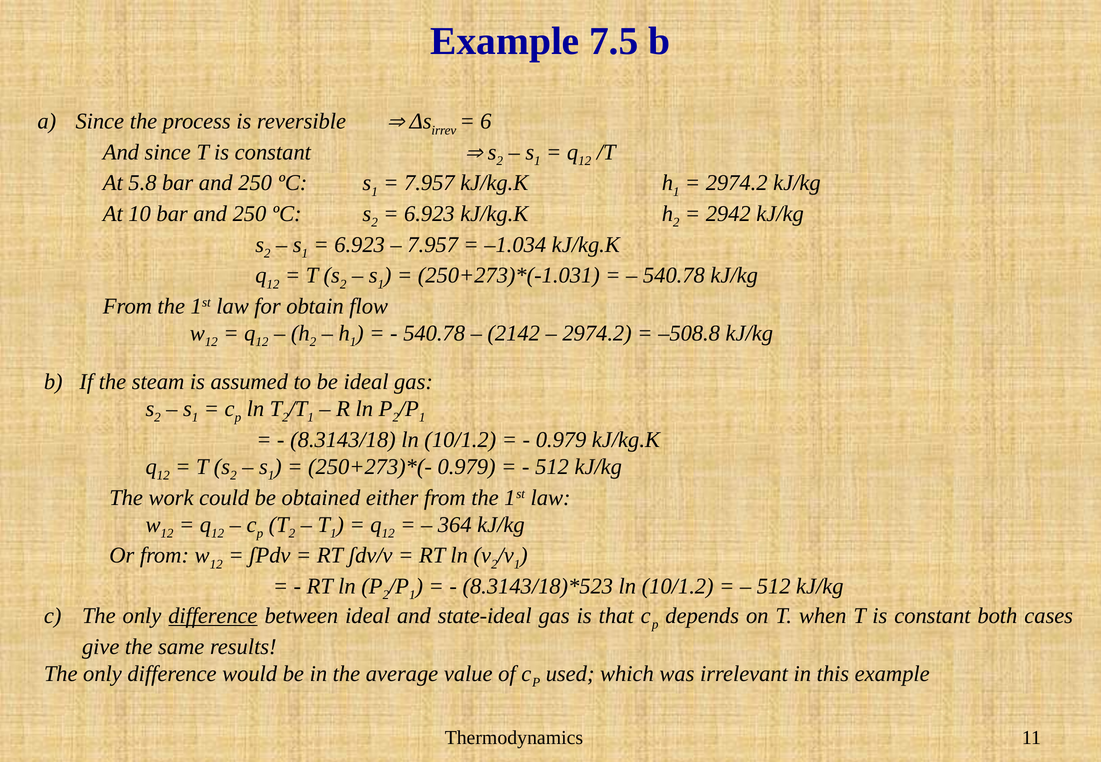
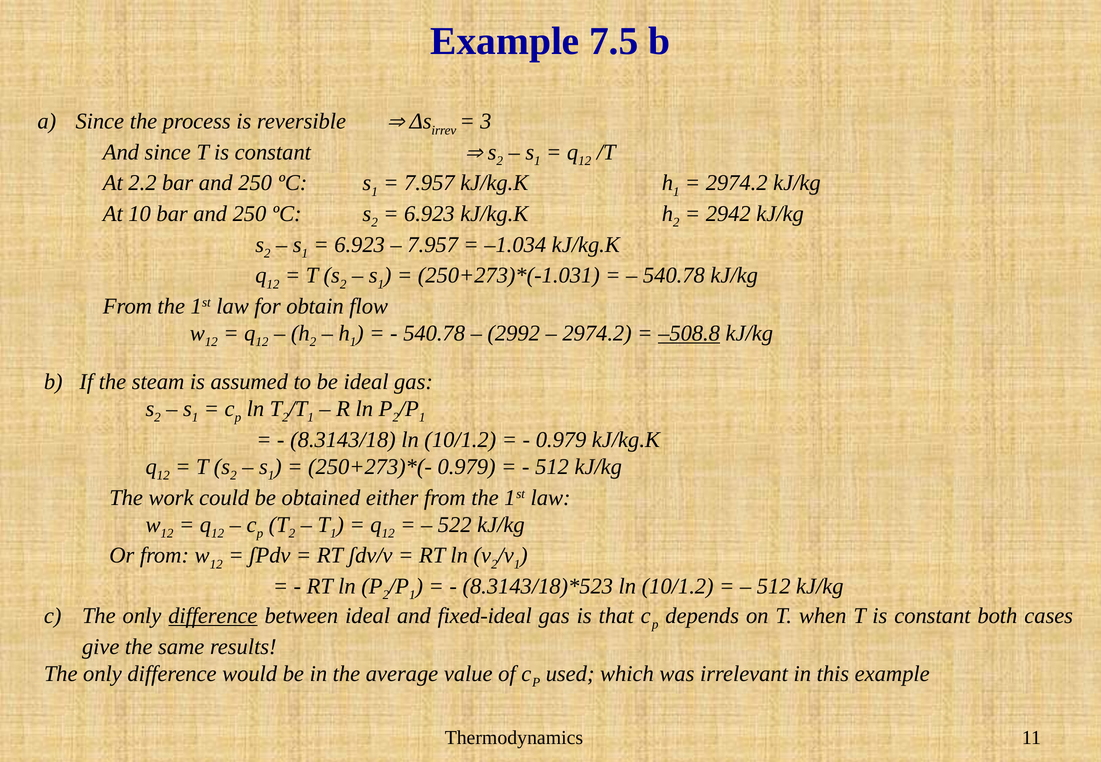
6: 6 -> 3 (486, 121)
5.8: 5.8 -> 2.2 (142, 183)
2142: 2142 -> 2992 (514, 333)
–508.8 underline: none -> present (689, 333)
364: 364 -> 522 (455, 525)
state-ideal: state-ideal -> fixed-ideal (485, 616)
